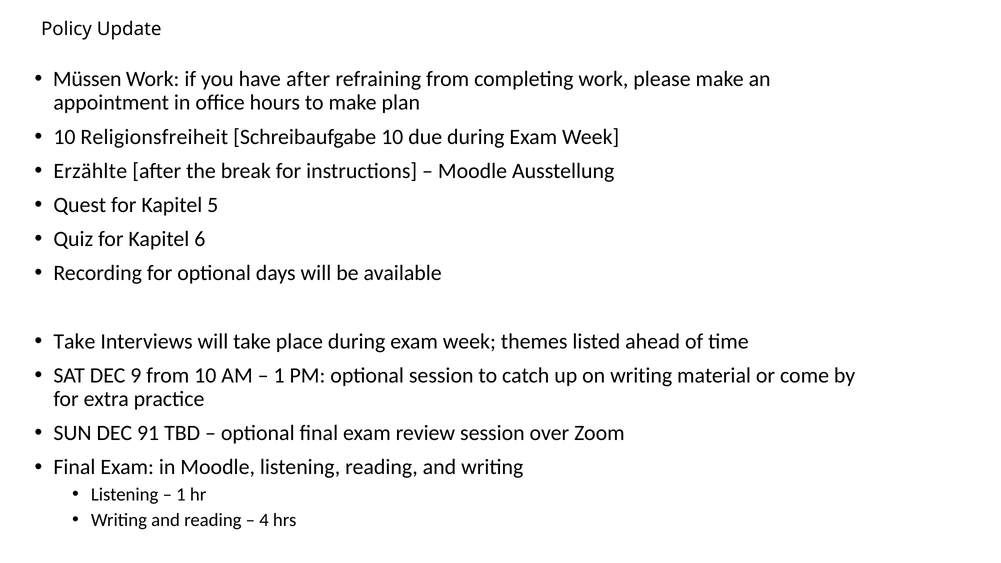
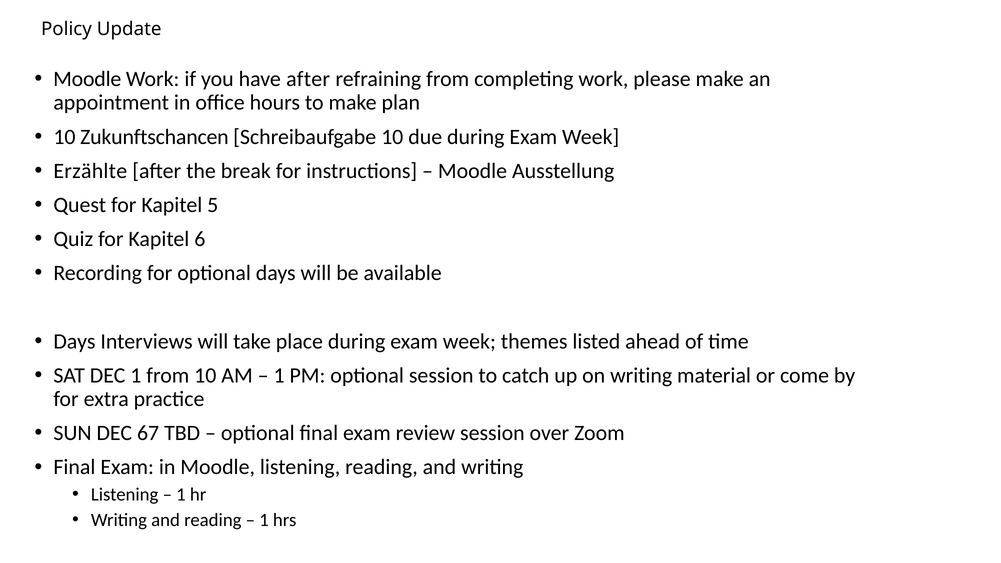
Müssen: Müssen -> Moodle (87, 79)
Religionsfreiheit: Religionsfreiheit -> Zukunftschancen (154, 137)
Take: Take -> Days (74, 341)
DEC 9: 9 -> 1 (136, 375)
91: 91 -> 67 (148, 433)
4: 4 -> 1 (264, 520)
